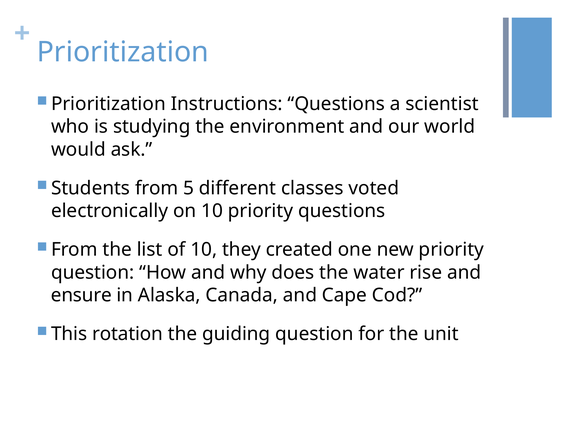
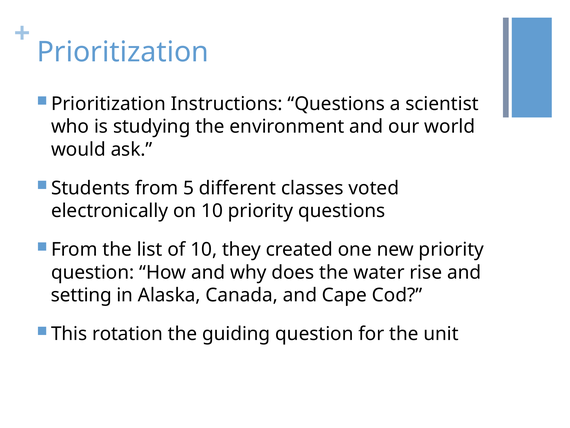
ensure: ensure -> setting (81, 295)
